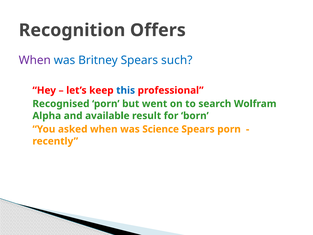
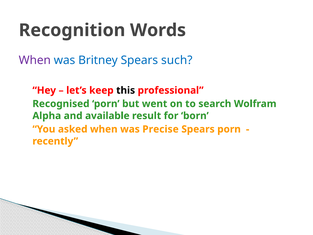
Offers: Offers -> Words (158, 30)
this colour: blue -> black (126, 90)
Science: Science -> Precise (161, 129)
